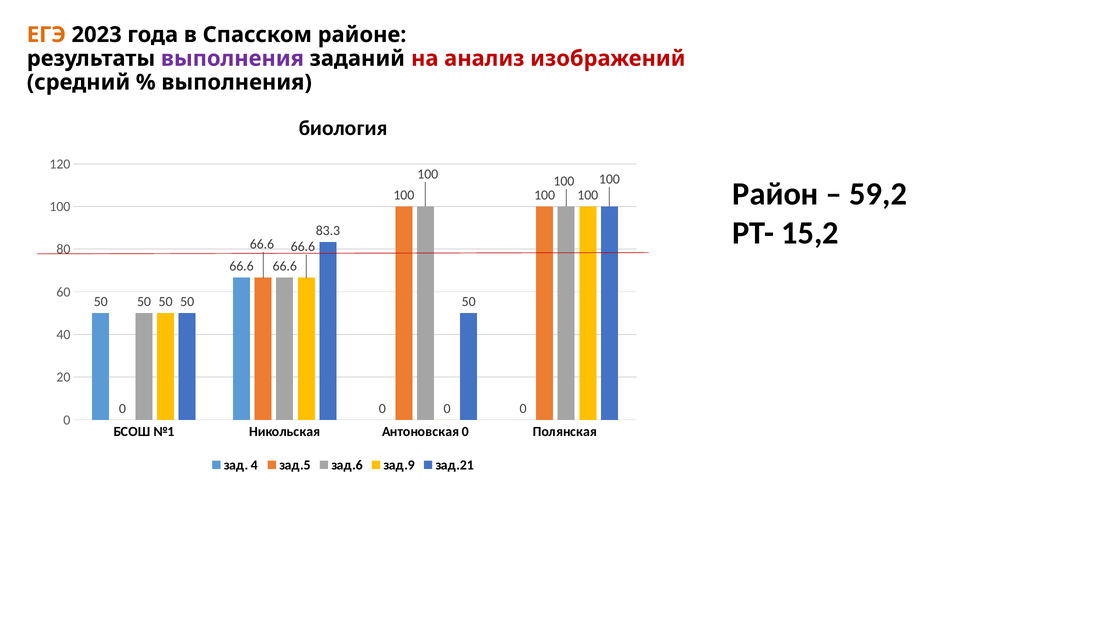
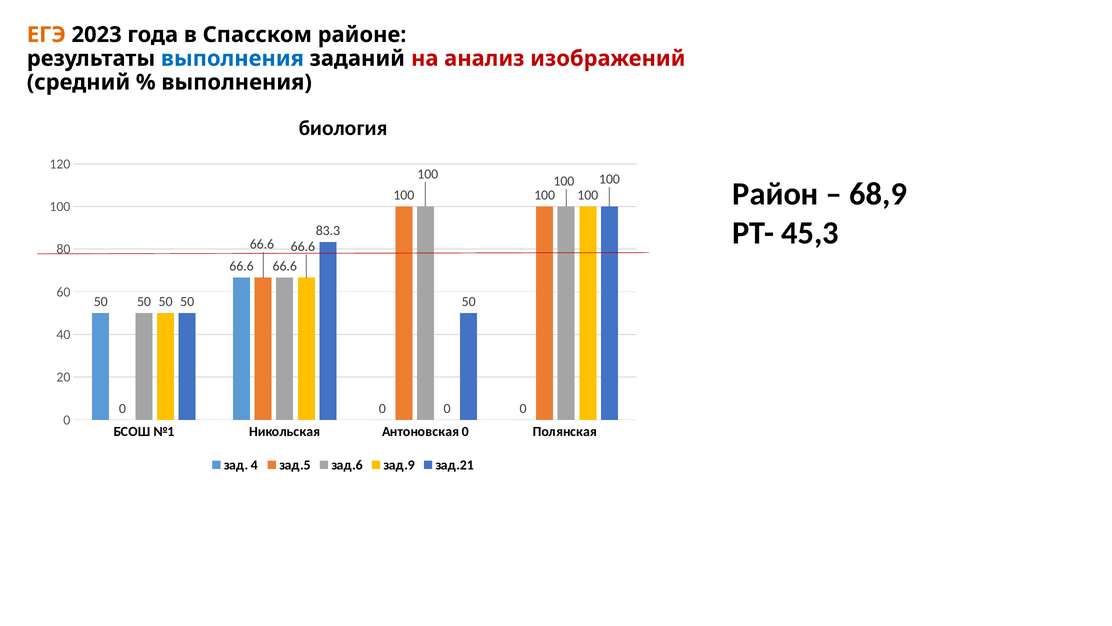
выполнения colour: purple -> blue (232, 58)
59,2: 59,2 -> 68,9 (878, 194)
15,2: 15,2 -> 45,3 (810, 233)
